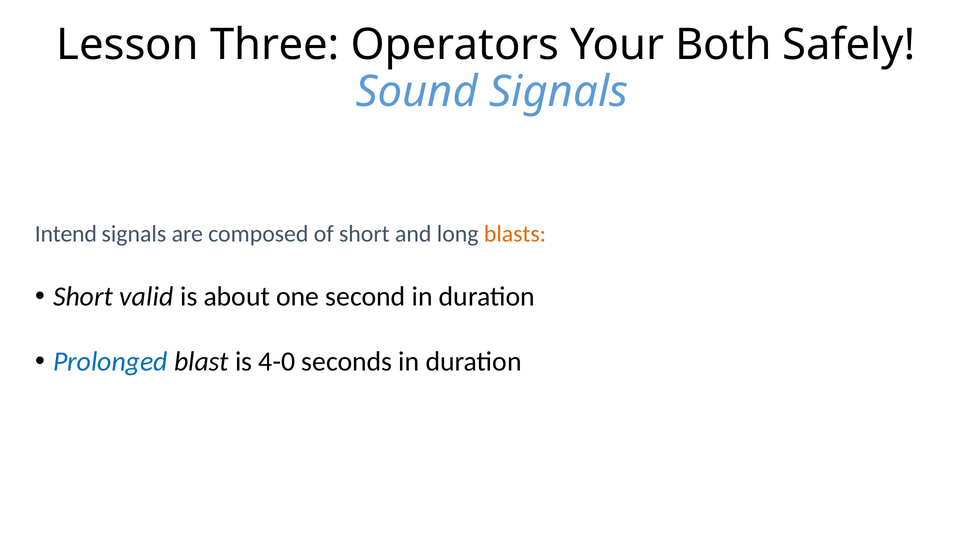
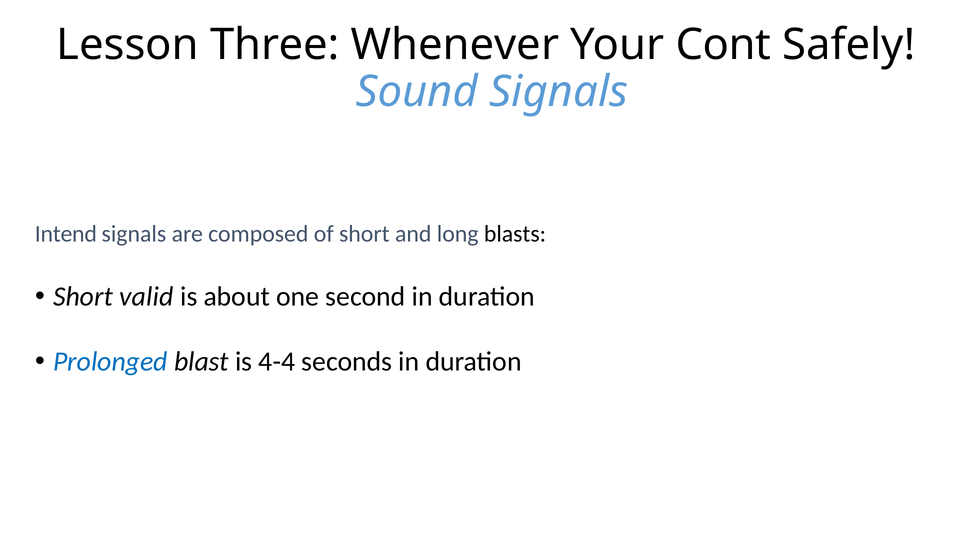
Operators: Operators -> Whenever (455, 45)
Both: Both -> Cont (723, 45)
blasts colour: orange -> black (515, 234)
4-0: 4-0 -> 4-4 (277, 362)
